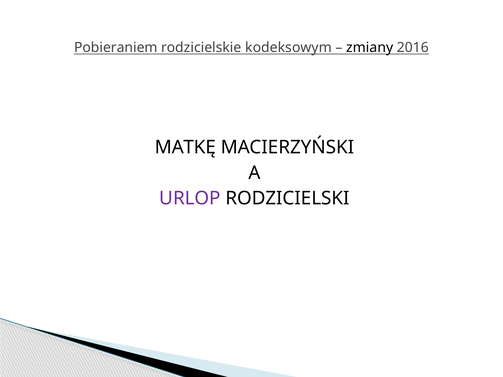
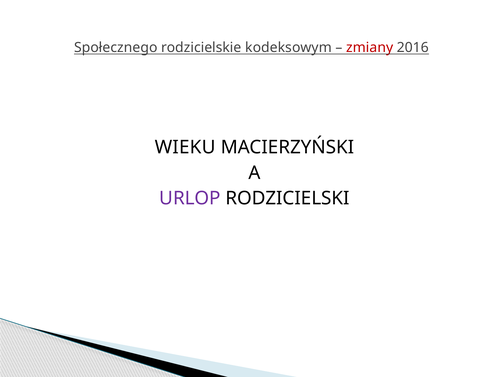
Pobieraniem: Pobieraniem -> Społecznego (116, 48)
zmiany colour: black -> red (370, 48)
MATKĘ: MATKĘ -> WIEKU (185, 148)
